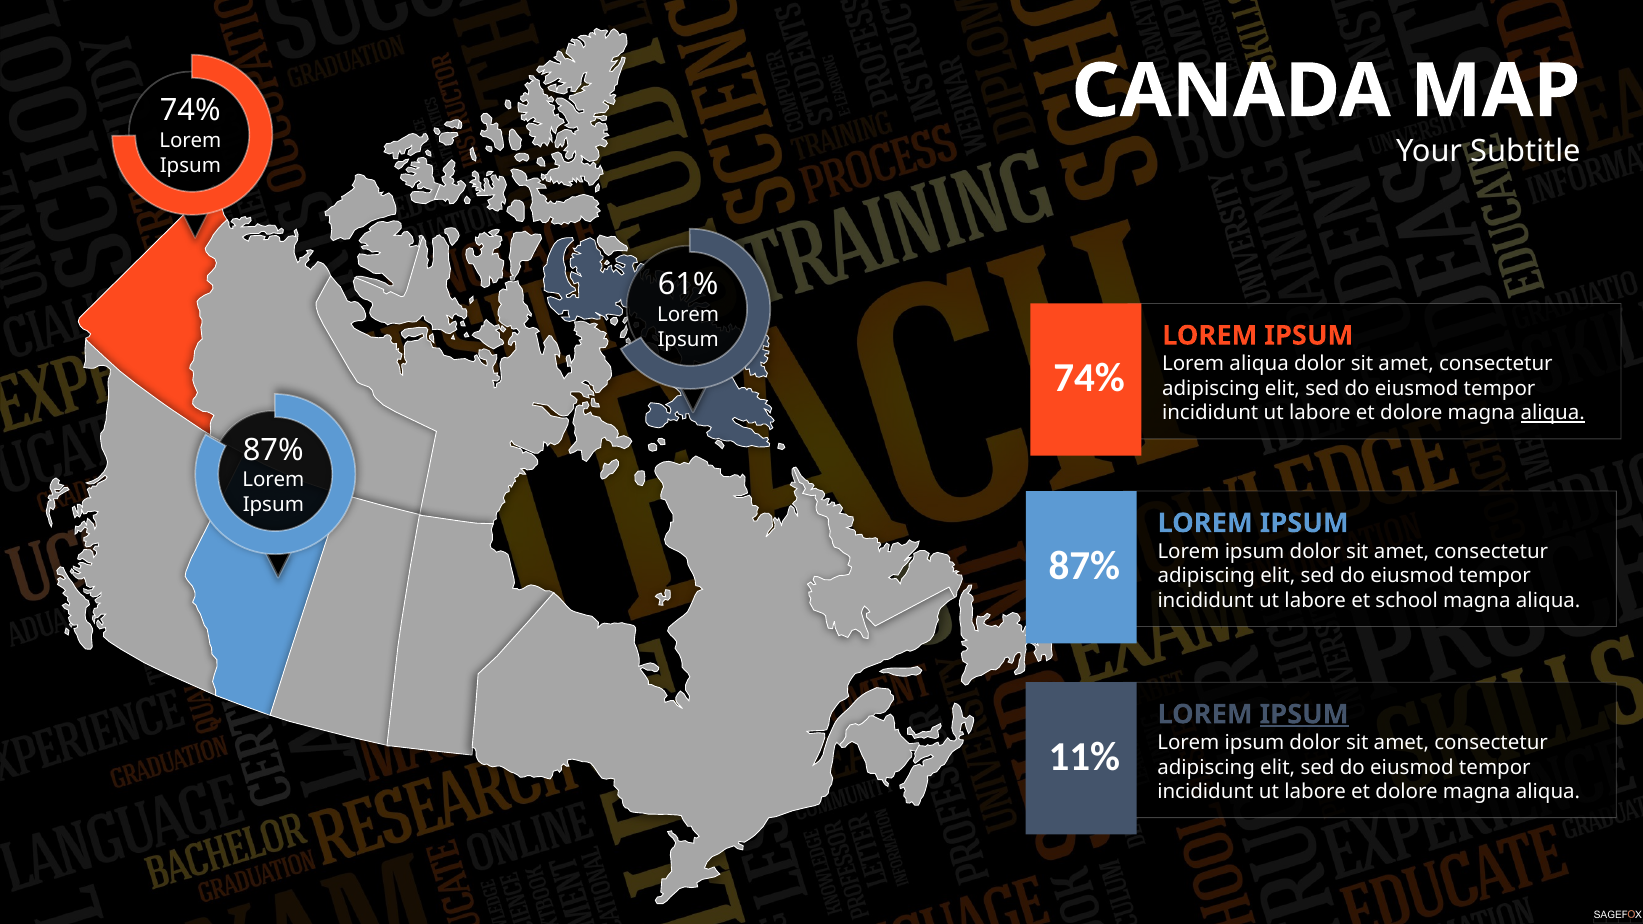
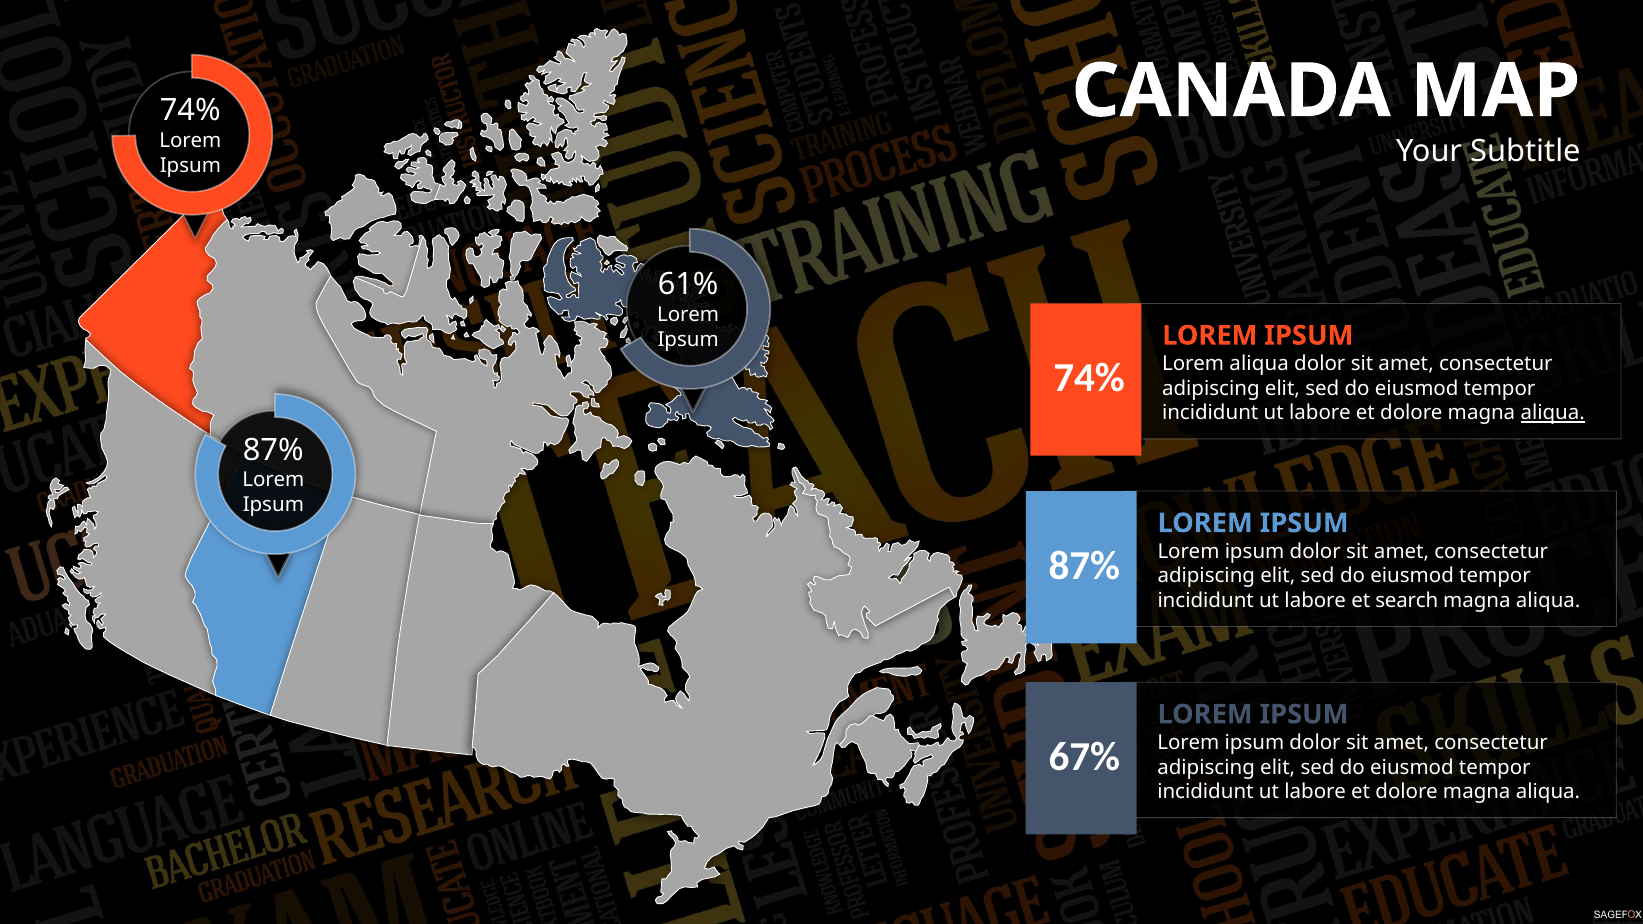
school: school -> search (1407, 601)
IPSUM underline: present -> none (1304, 714)
11%: 11% -> 67% (1084, 757)
